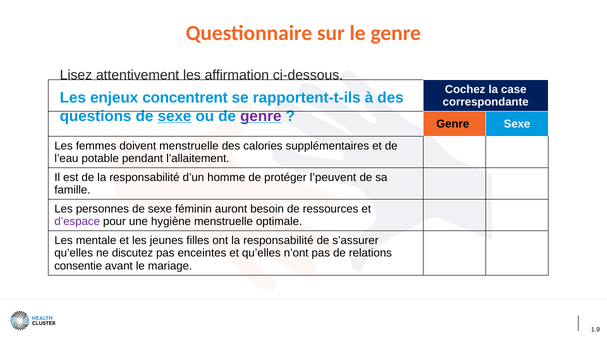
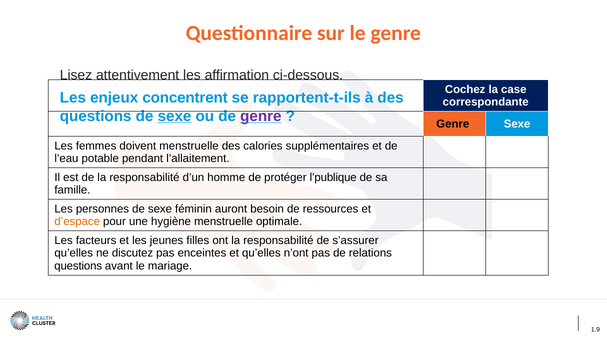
l’peuvent: l’peuvent -> l’publique (333, 178)
d’espace colour: purple -> orange (77, 222)
mentale: mentale -> facteurs (96, 241)
consentie: consentie -> questions (78, 266)
